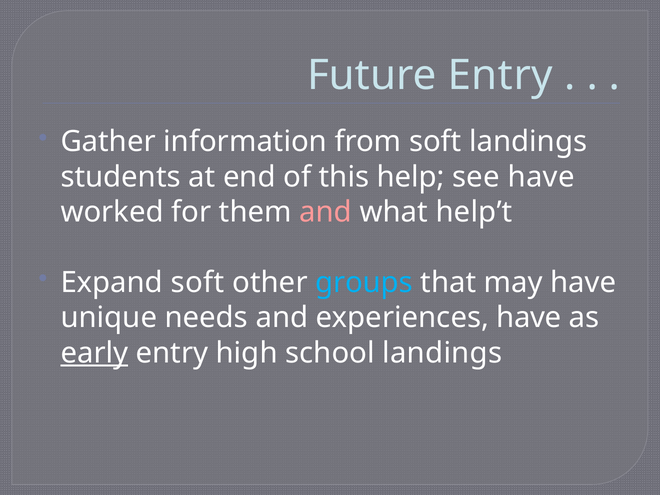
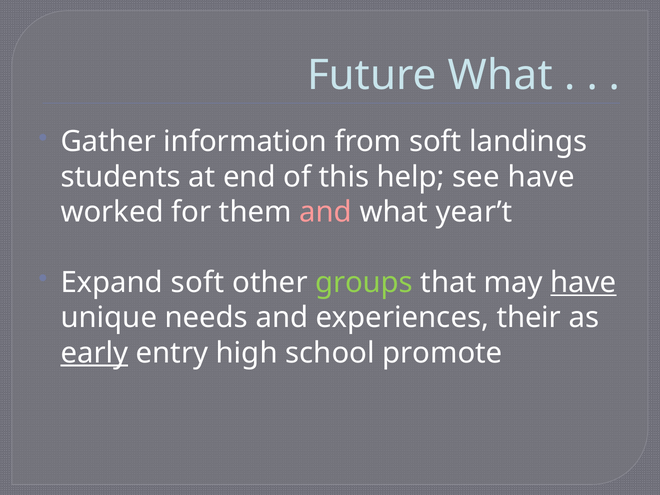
Future Entry: Entry -> What (500, 75)
help’t: help’t -> year’t (474, 212)
groups colour: light blue -> light green (364, 283)
have underline: none -> present (583, 283)
experiences have: have -> their (529, 318)
school landings: landings -> promote (442, 353)
